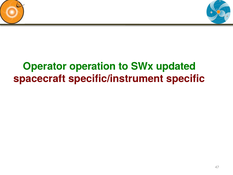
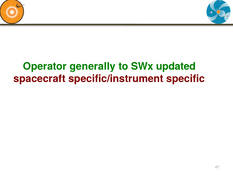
operation: operation -> generally (93, 66)
